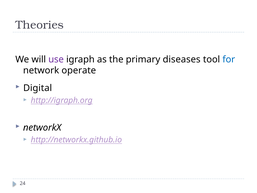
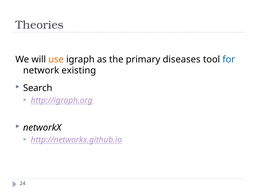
use colour: purple -> orange (56, 59)
operate: operate -> existing (79, 70)
Digital: Digital -> Search (38, 88)
